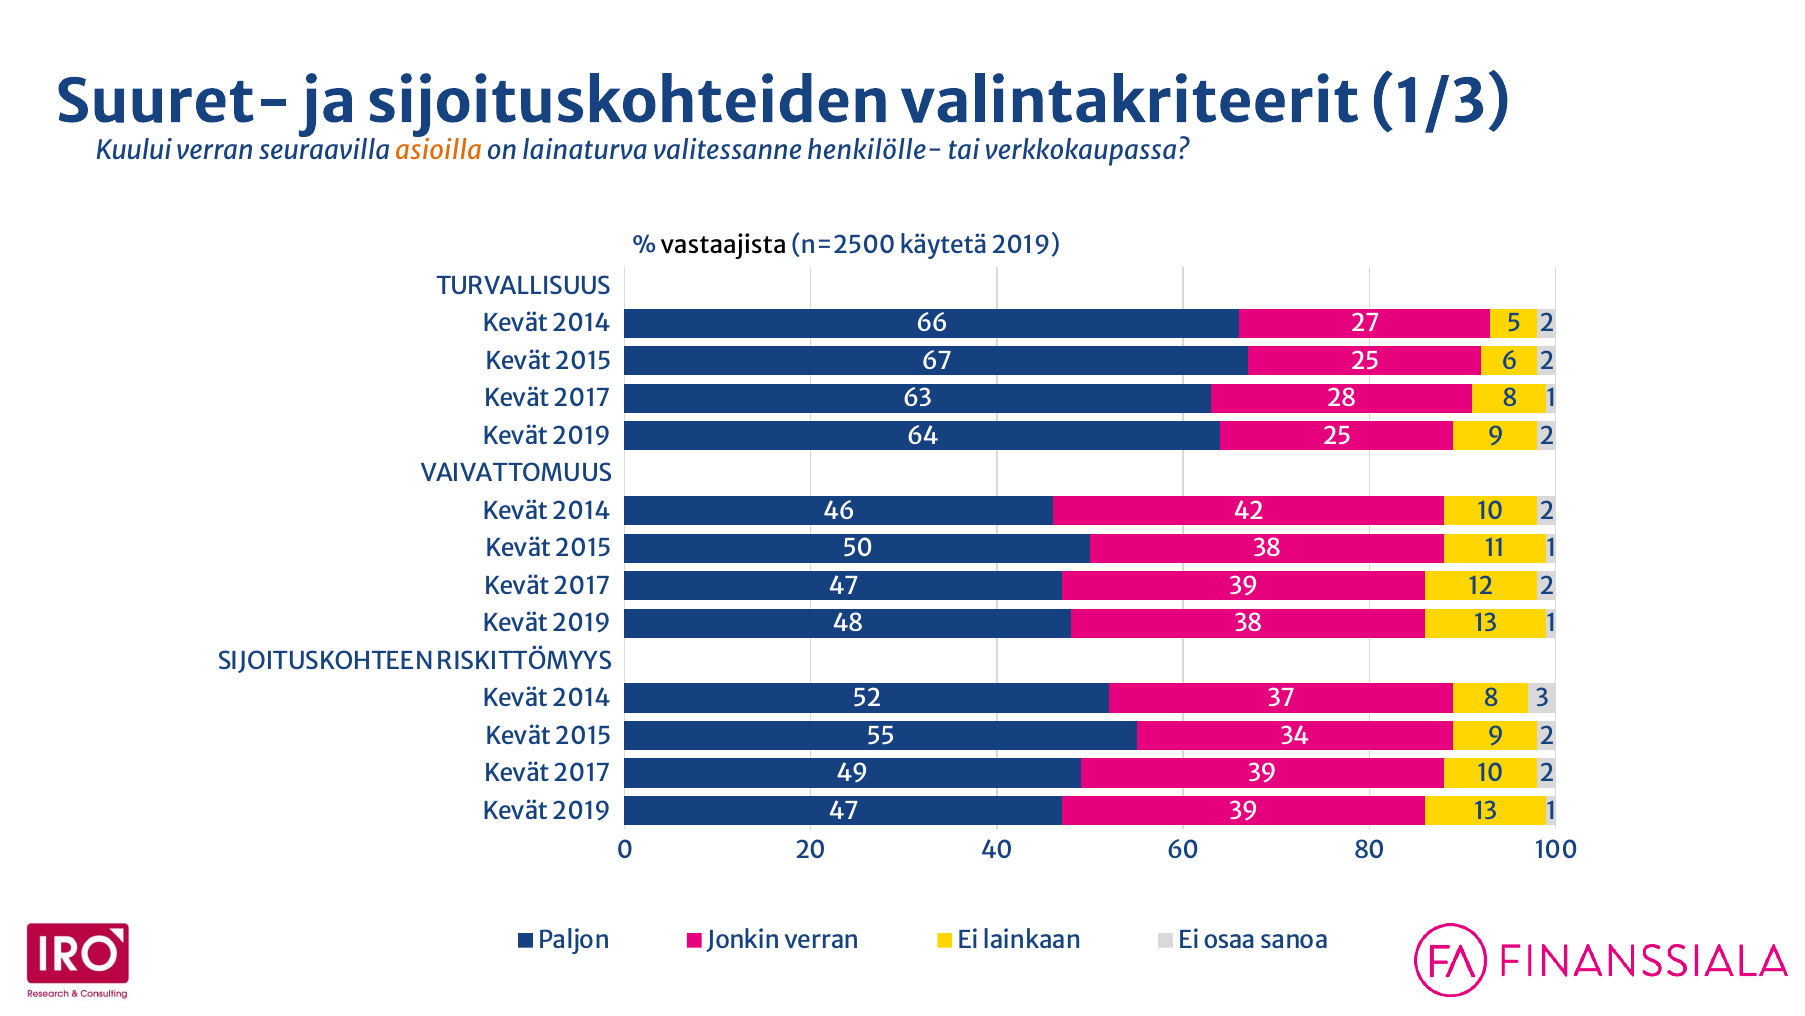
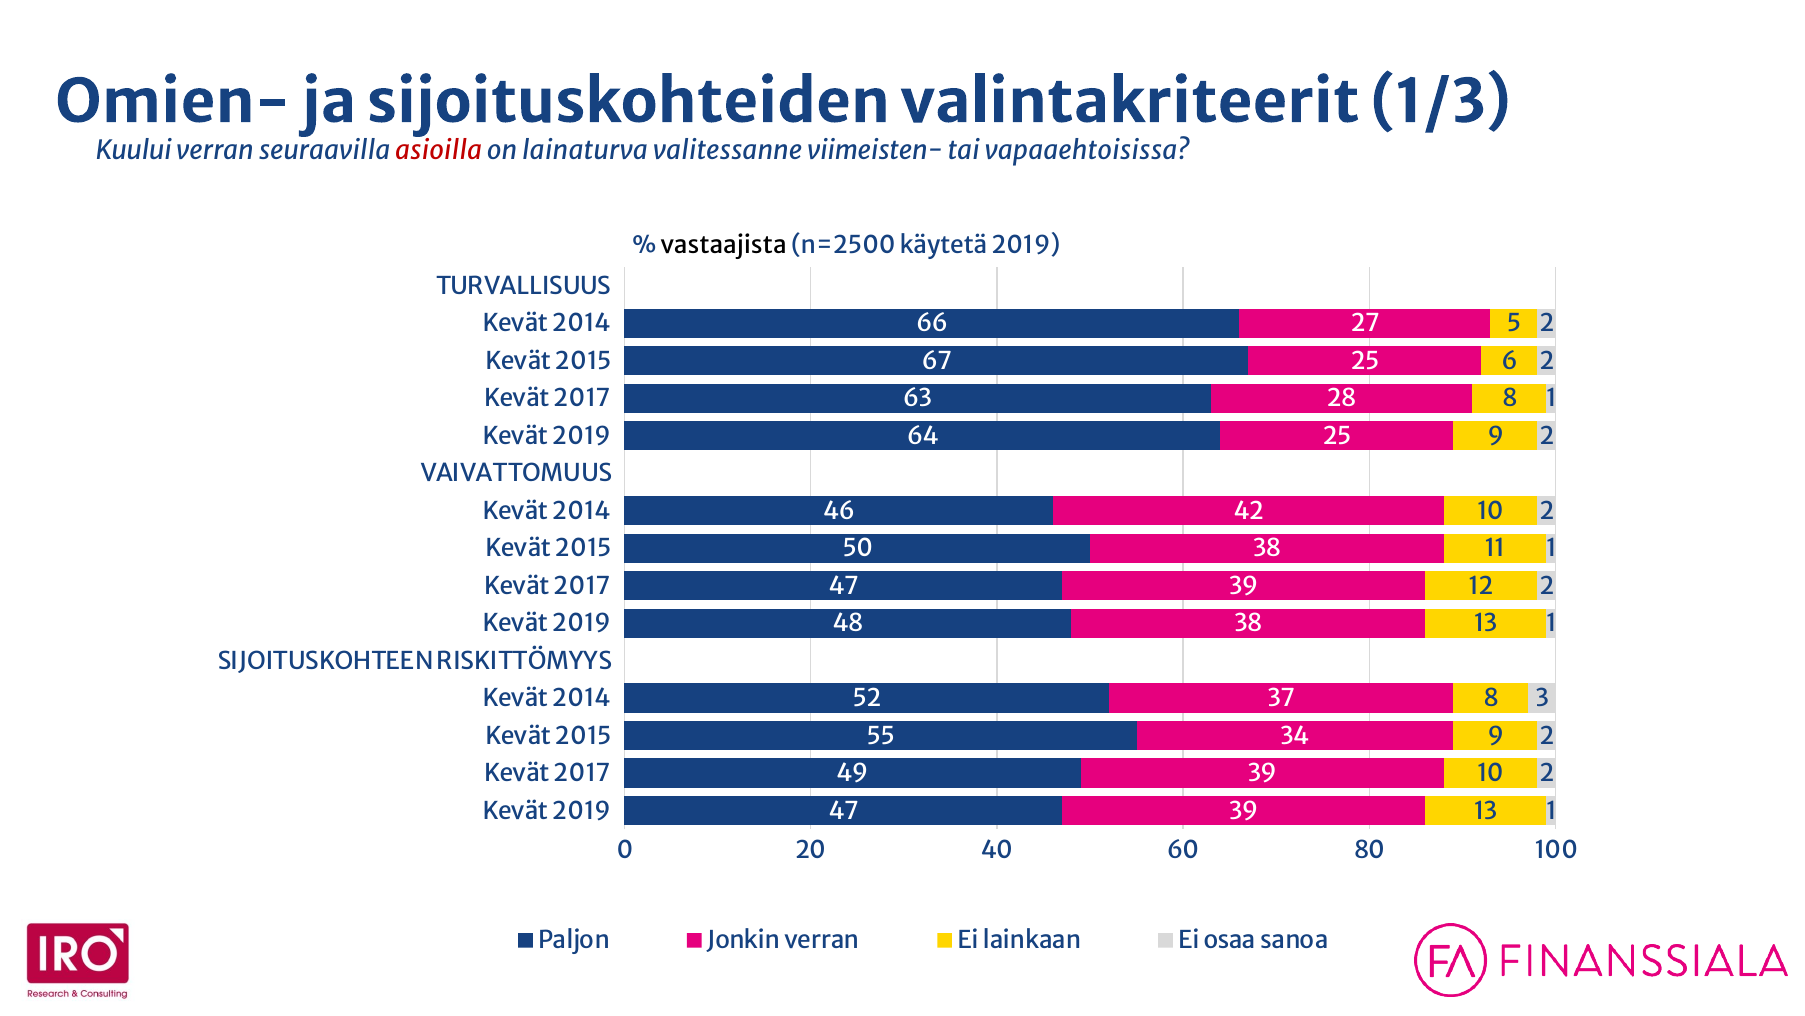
Suuret-: Suuret- -> Omien- (173, 102)
asioilla colour: orange -> red (439, 151)
henkilölle-: henkilölle- -> viimeisten- (875, 151)
verkkokaupassa: verkkokaupassa -> vapaaehtoisissa (1087, 151)
